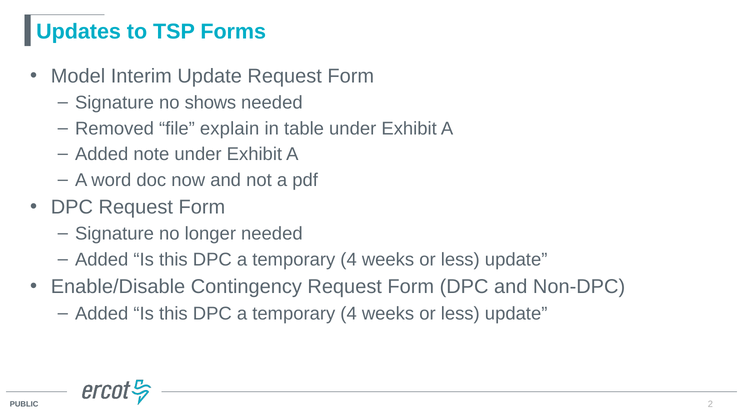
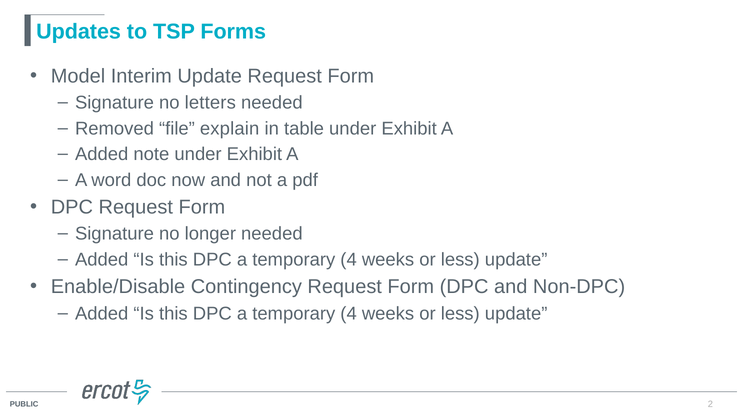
shows: shows -> letters (210, 103)
